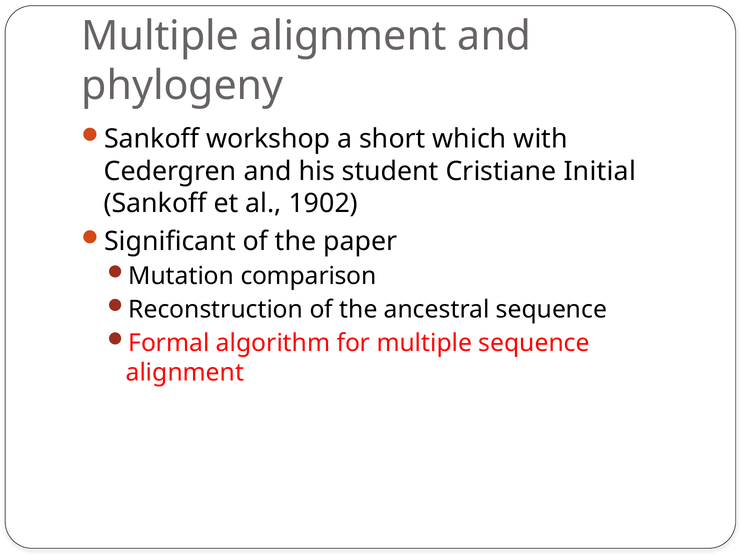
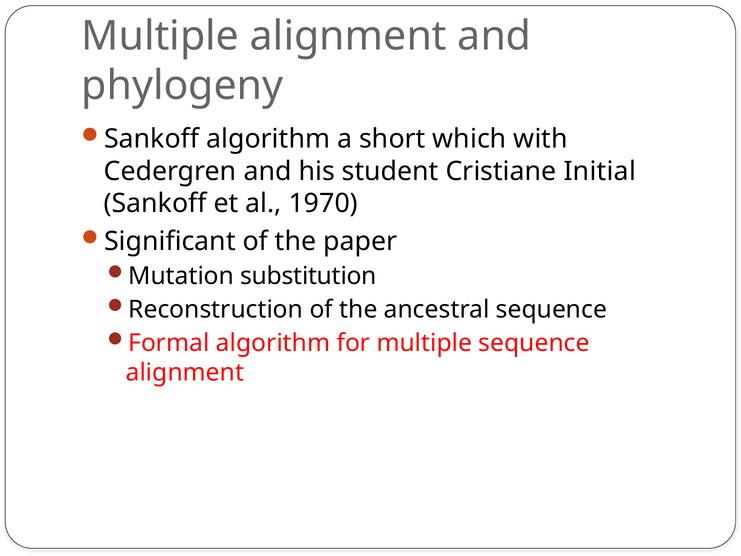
Sankoff workshop: workshop -> algorithm (268, 139)
1902: 1902 -> 1970 (323, 203)
comparison: comparison -> substitution (309, 276)
